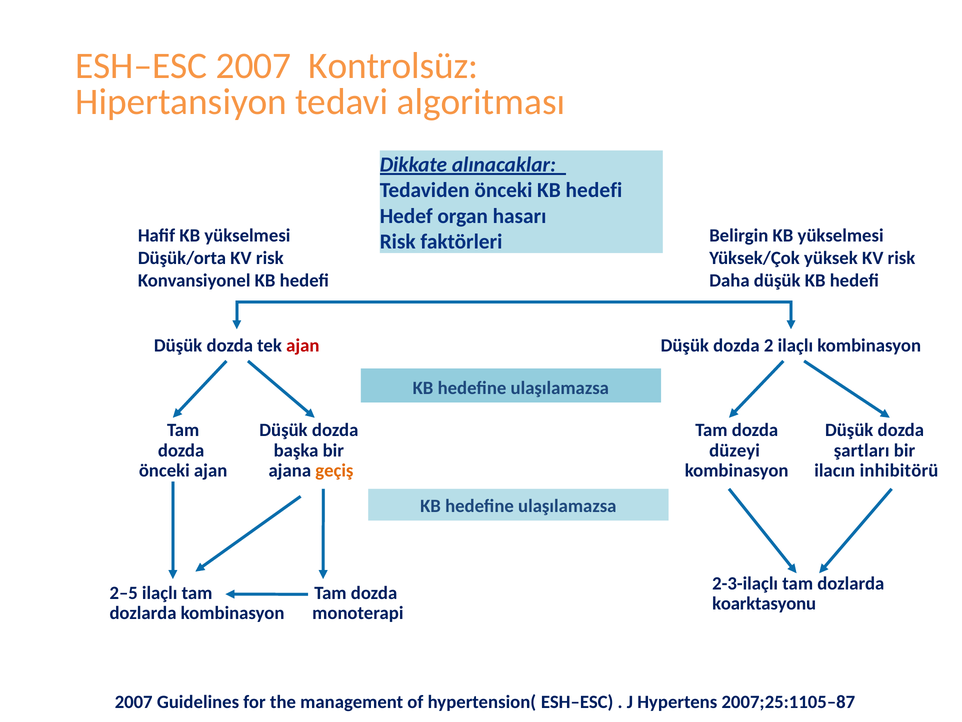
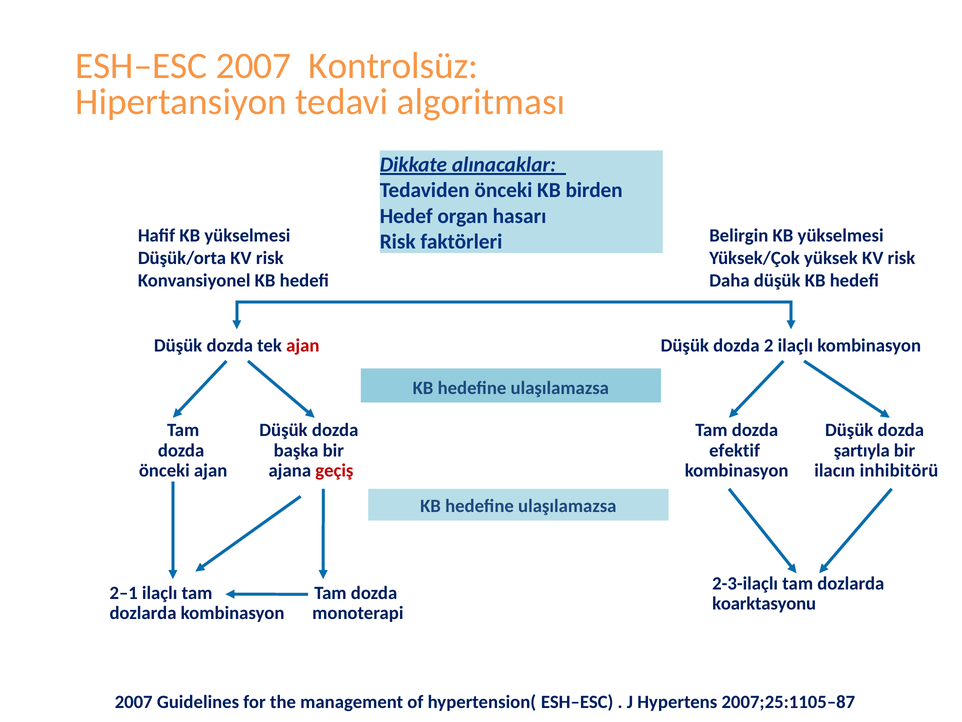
önceki KB hedefi: hedefi -> birden (594, 190)
düzeyi: düzeyi -> efektif (735, 450)
şartları: şartları -> şartıyla (862, 450)
geçiş colour: orange -> red (334, 470)
2–5: 2–5 -> 2–1 (124, 592)
